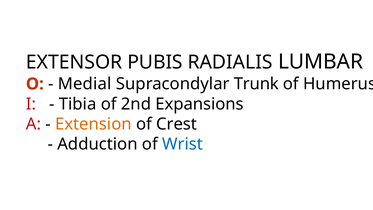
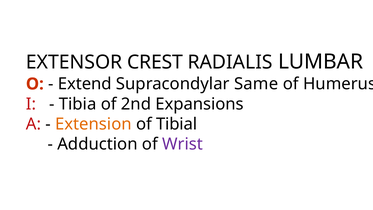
PUBIS: PUBIS -> CREST (155, 62)
Medial: Medial -> Extend (85, 84)
Trunk: Trunk -> Same (256, 84)
Crest: Crest -> Tibial (177, 124)
Wrist colour: blue -> purple (183, 144)
